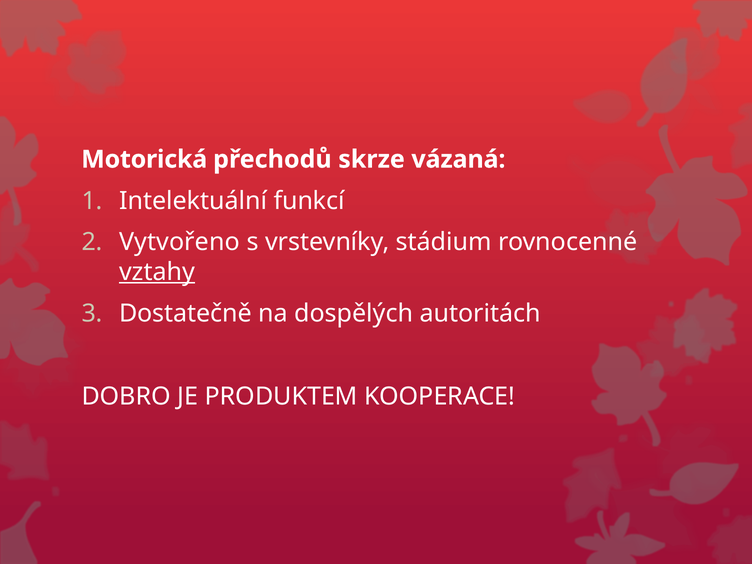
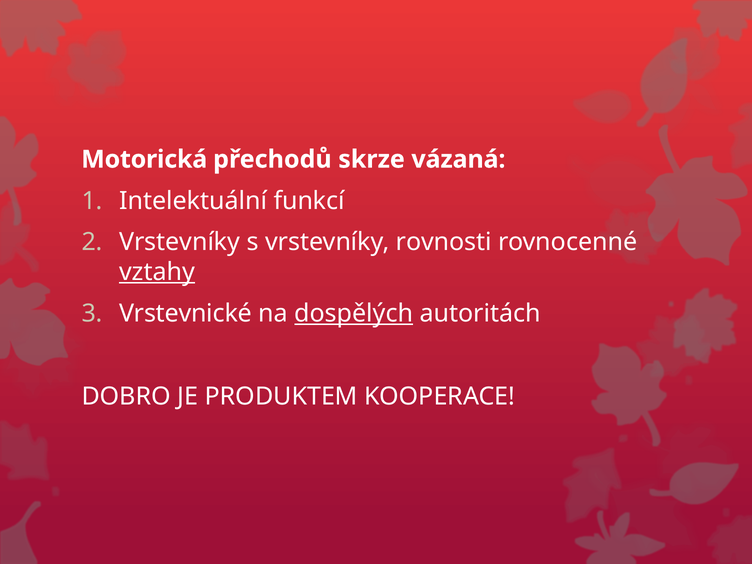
Vytvořeno: Vytvořeno -> Vrstevníky (180, 242)
stádium: stádium -> rovnosti (444, 242)
Dostatečně: Dostatečně -> Vrstevnické (185, 314)
dospělých underline: none -> present (354, 314)
